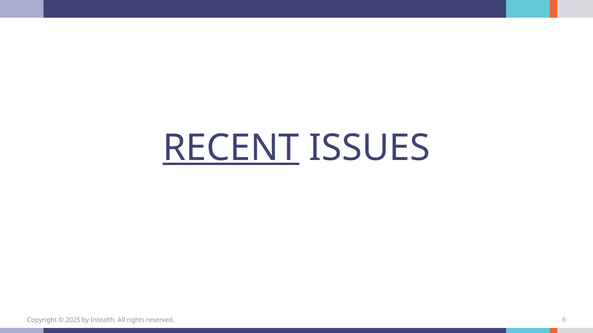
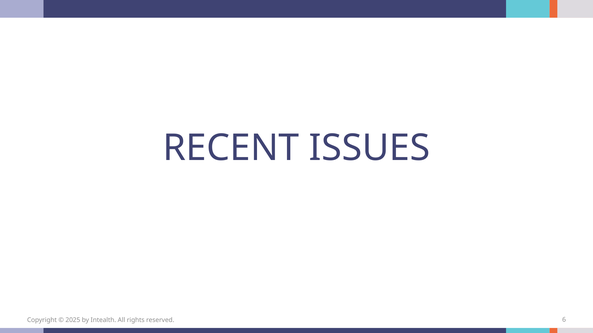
RECENT underline: present -> none (231, 148)
